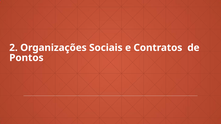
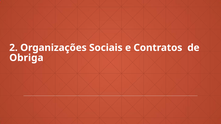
Pontos: Pontos -> Obriga (26, 58)
